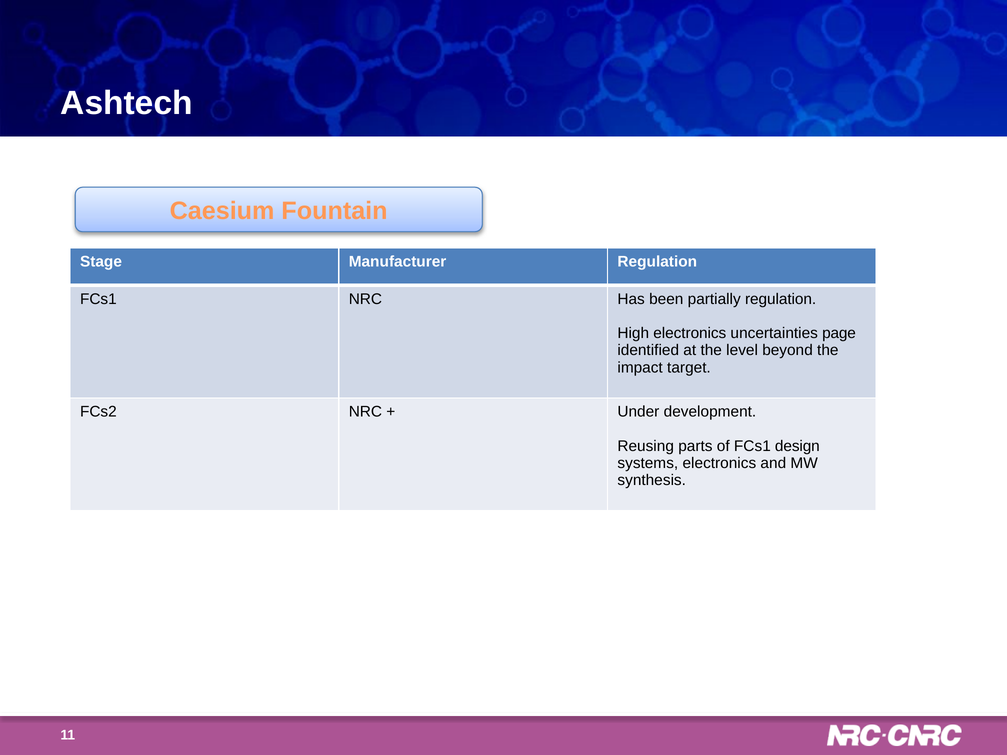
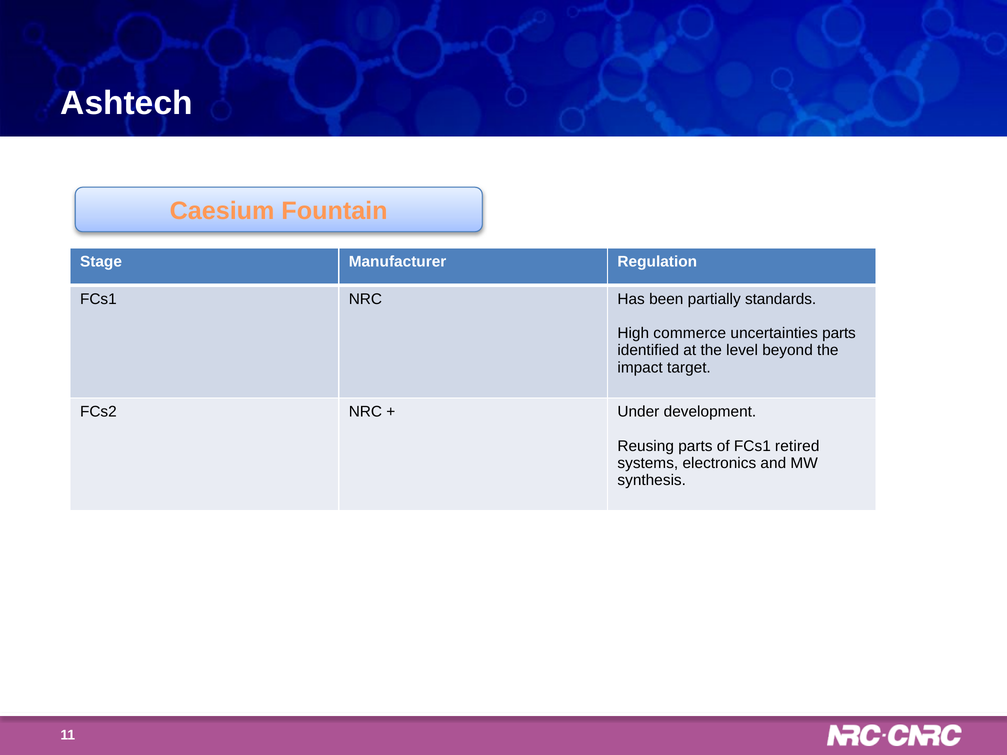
partially regulation: regulation -> standards (781, 299)
High electronics: electronics -> commerce (690, 333)
uncertainties page: page -> parts (839, 333)
design: design -> retired (797, 446)
